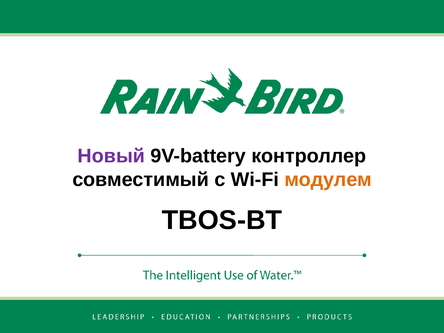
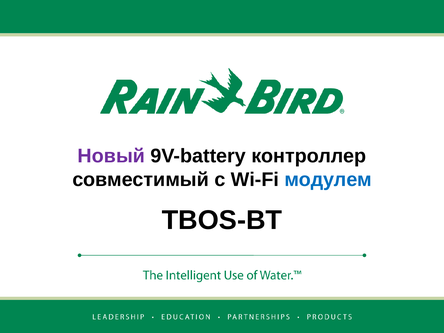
модулем colour: orange -> blue (328, 180)
